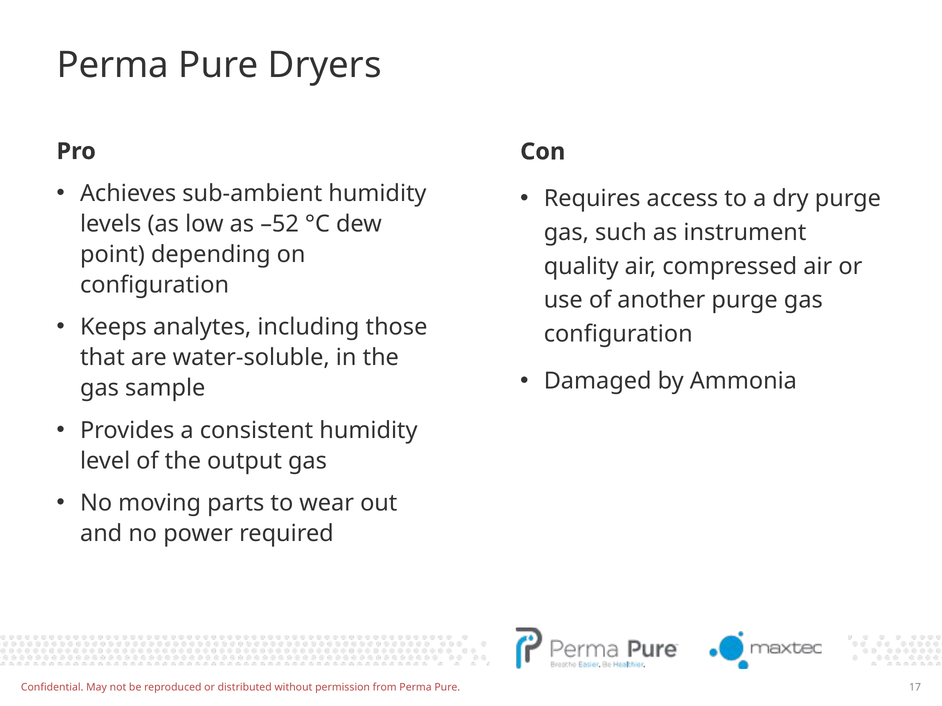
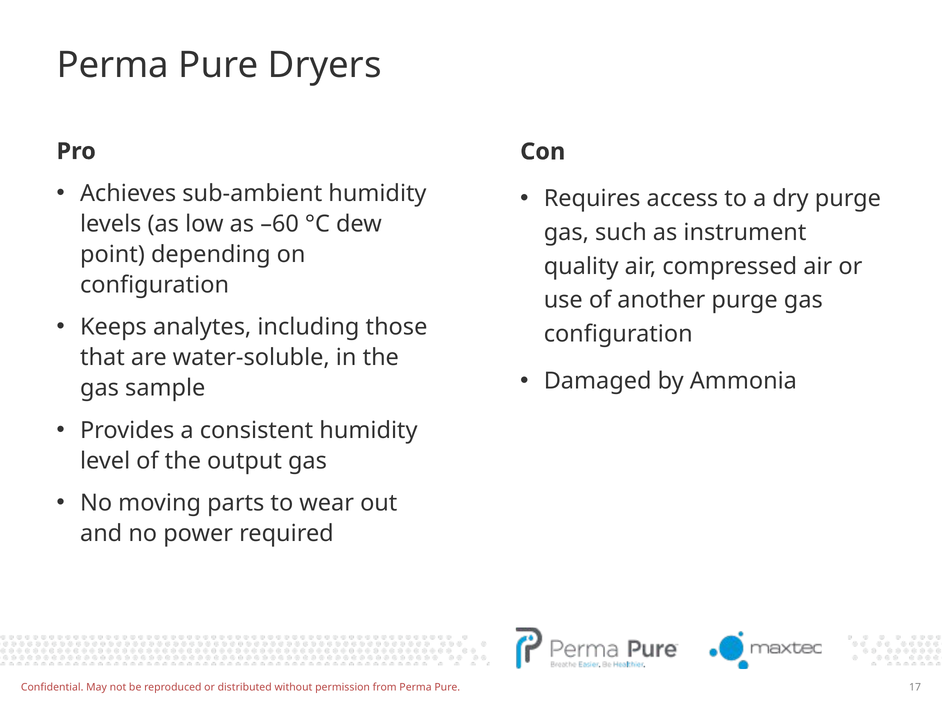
–52: –52 -> –60 (280, 224)
